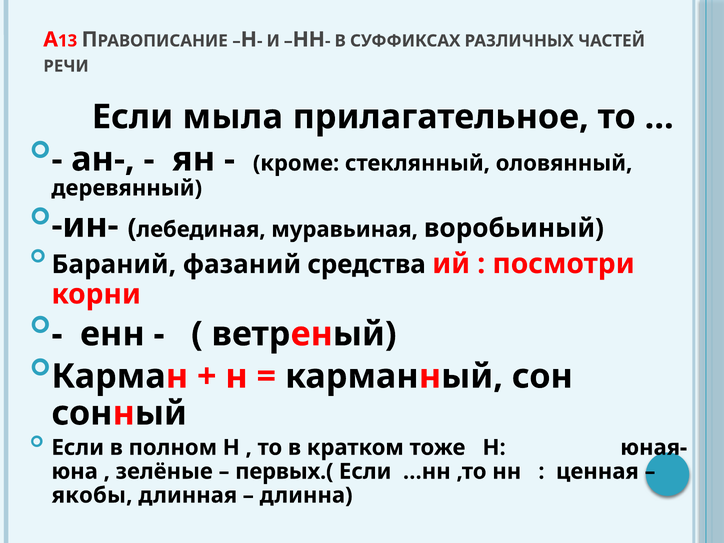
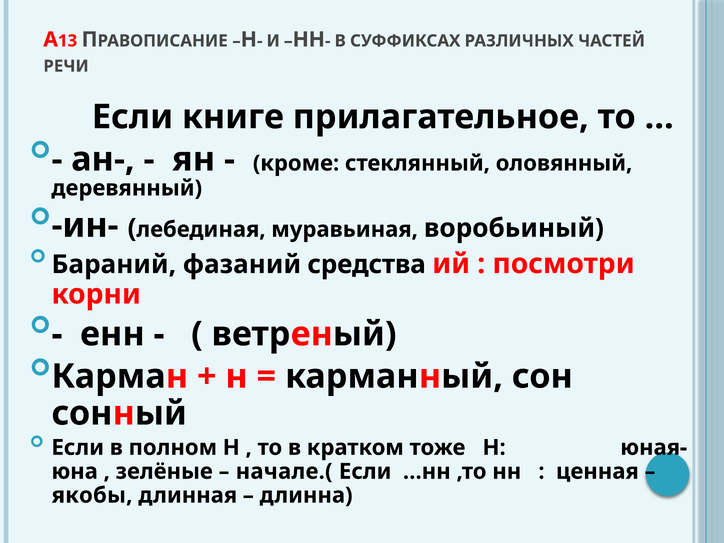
мыла: мыла -> книге (233, 117)
первых.(: первых.( -> начале.( (284, 471)
